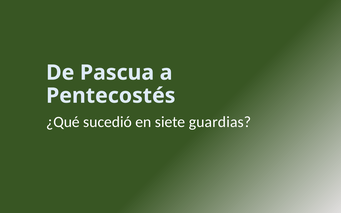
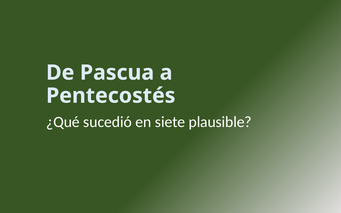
guardias: guardias -> plausible (220, 122)
